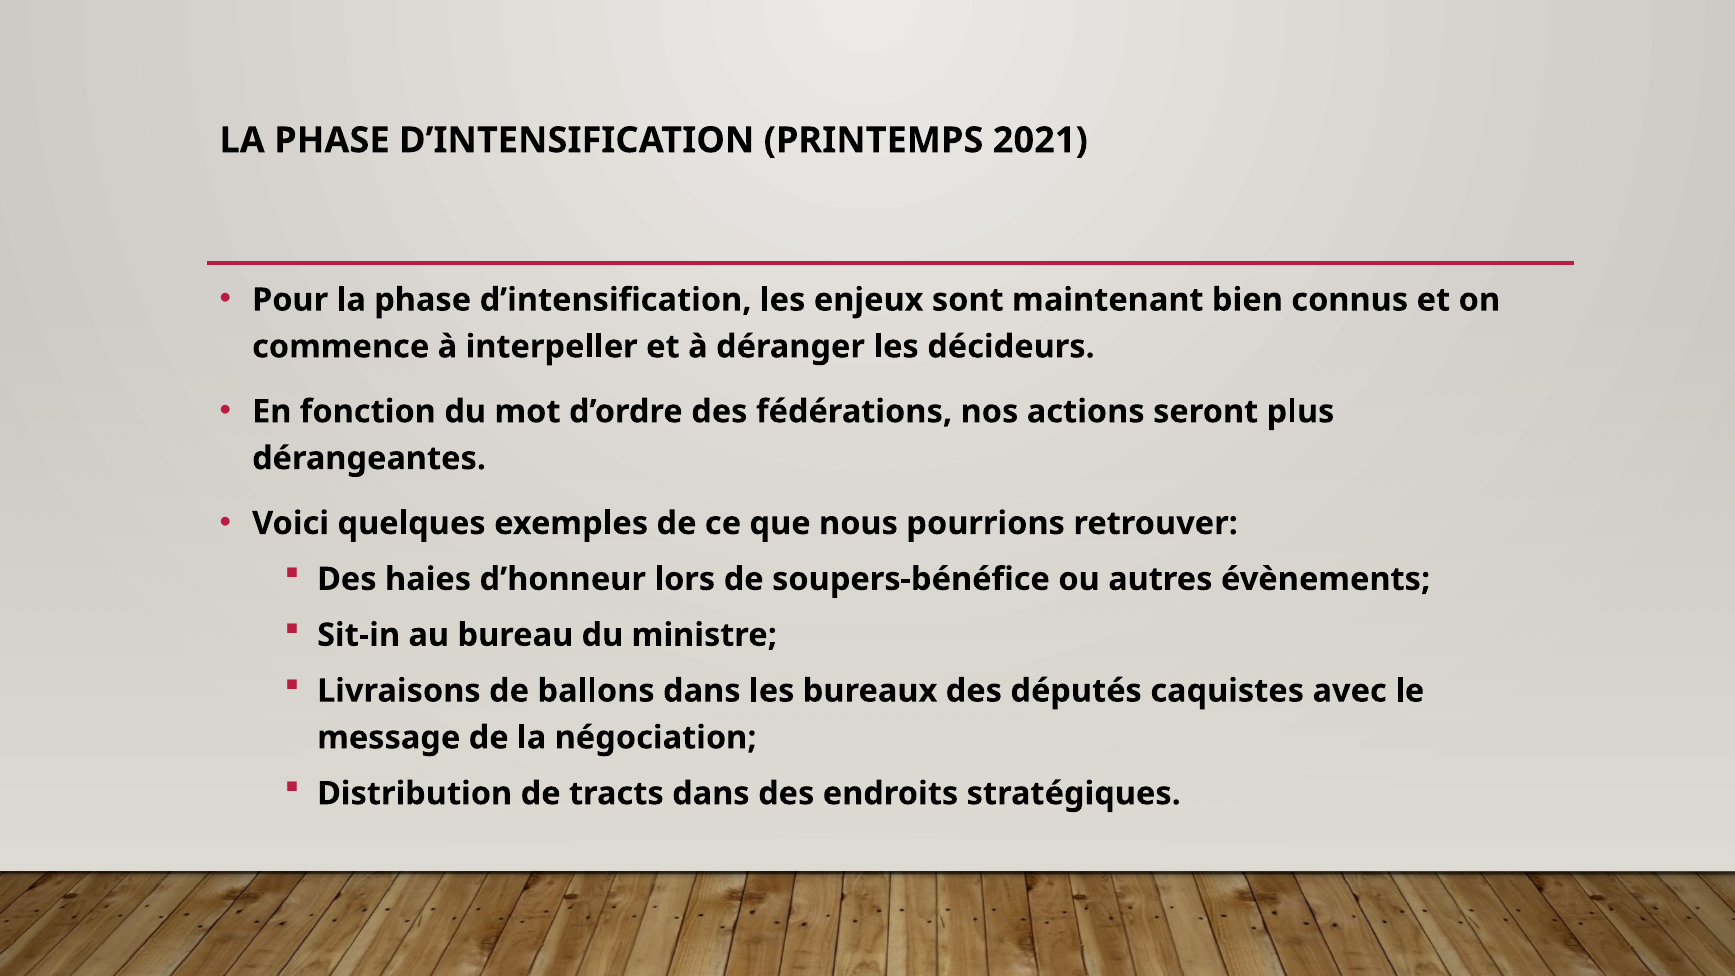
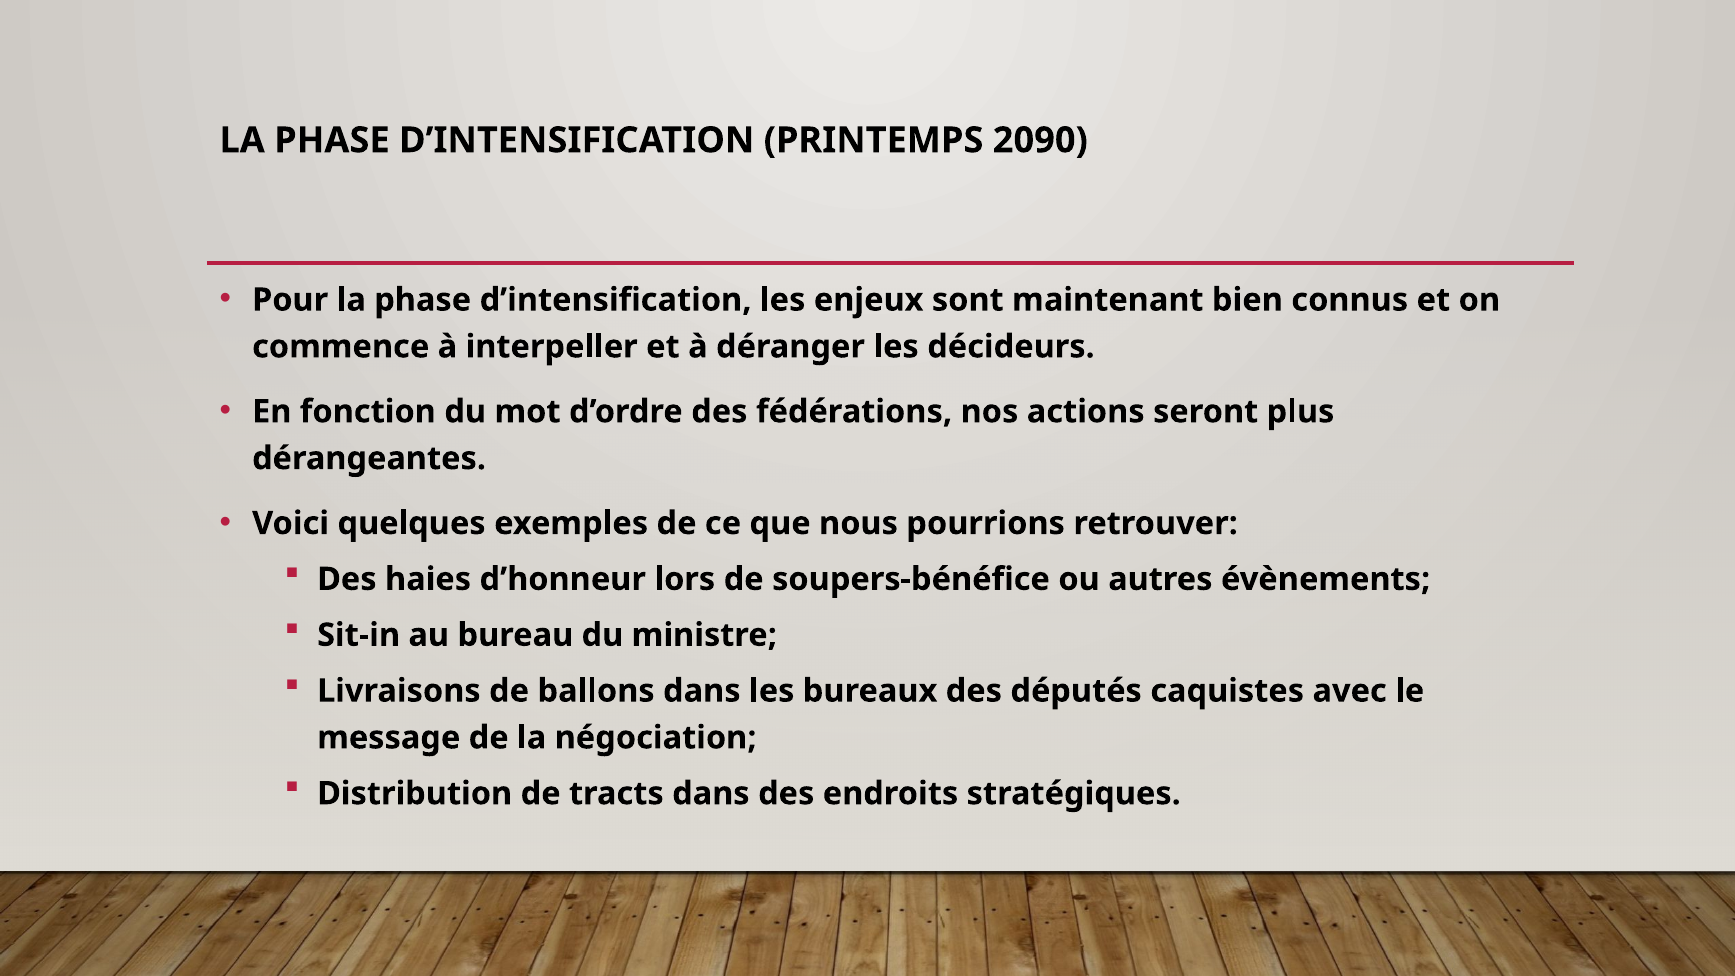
2021: 2021 -> 2090 (1040, 140)
